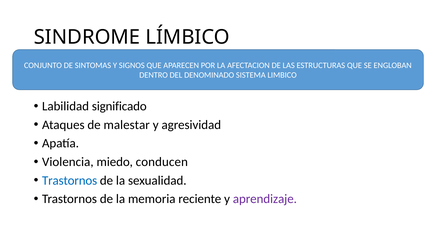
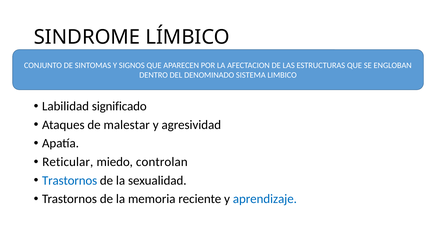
Violencia: Violencia -> Reticular (68, 162)
conducen: conducen -> controlan (162, 162)
aprendizaje colour: purple -> blue (265, 199)
